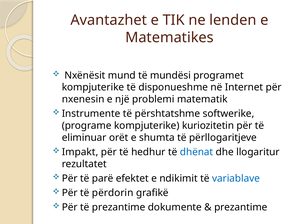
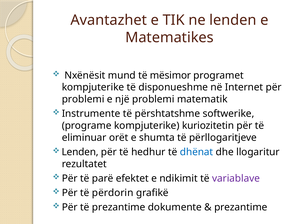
mundësi: mundësi -> mësimor (171, 75)
nxenesin: nxenesin -> problemi (83, 99)
Impakt: Impakt -> Lenden (80, 152)
variablave colour: blue -> purple (236, 179)
